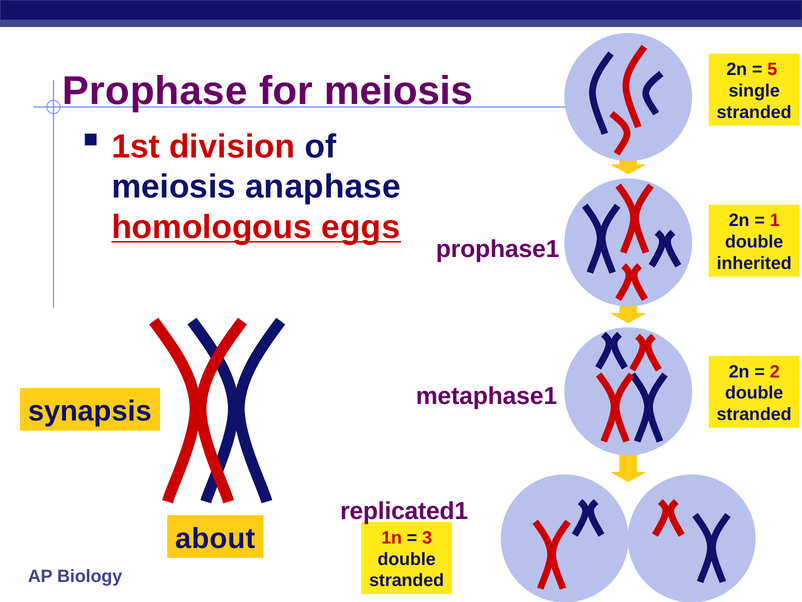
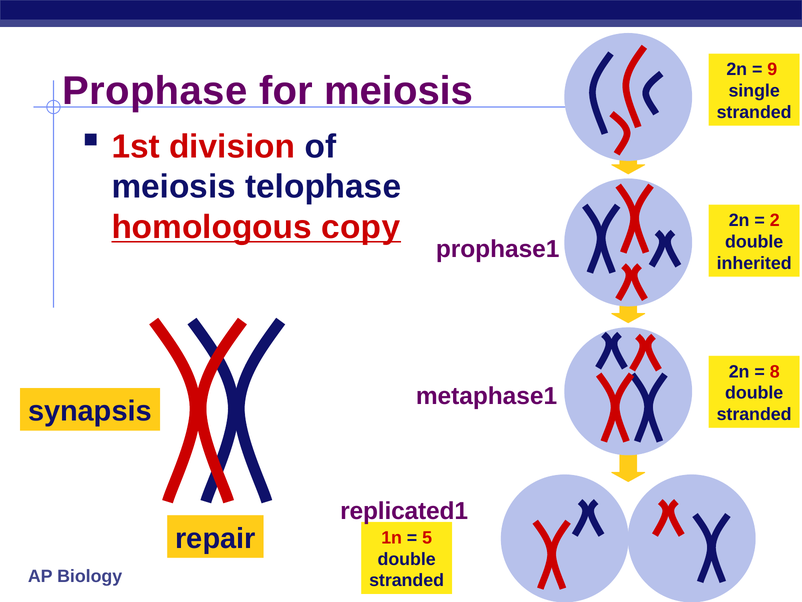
5: 5 -> 9 (772, 69)
anaphase: anaphase -> telophase (323, 187)
eggs: eggs -> copy (361, 227)
1: 1 -> 2 (775, 220)
2: 2 -> 8 (775, 371)
about: about -> repair (215, 538)
3: 3 -> 5 (427, 537)
